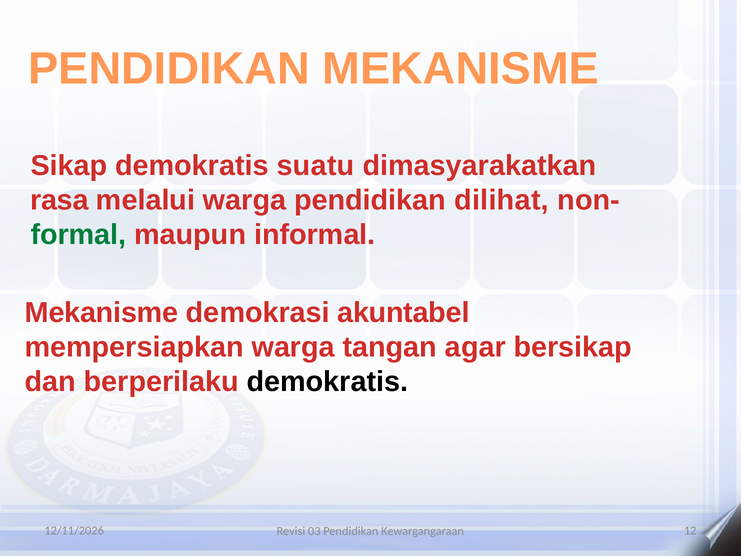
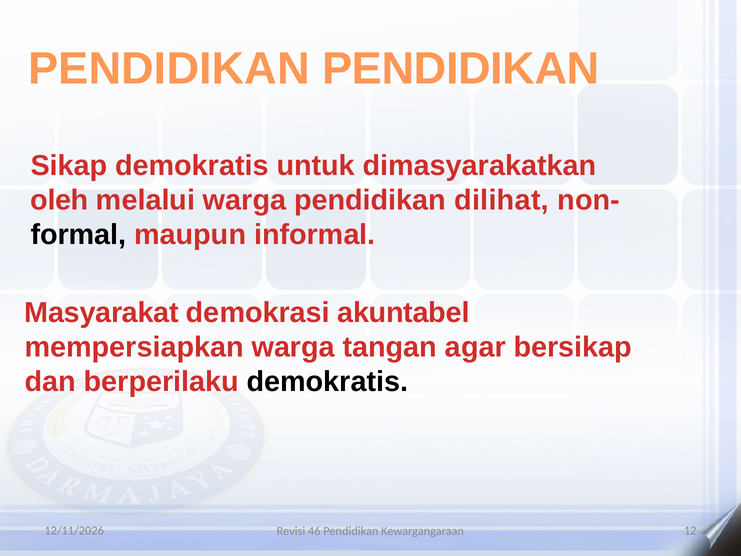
PENDIDIKAN MEKANISME: MEKANISME -> PENDIDIKAN (461, 69)
suatu: suatu -> untuk (316, 165)
rasa: rasa -> oleh (59, 200)
formal colour: green -> black (78, 235)
Mekanisme: Mekanisme -> Masyarakat (102, 312)
03: 03 -> 46 (314, 531)
